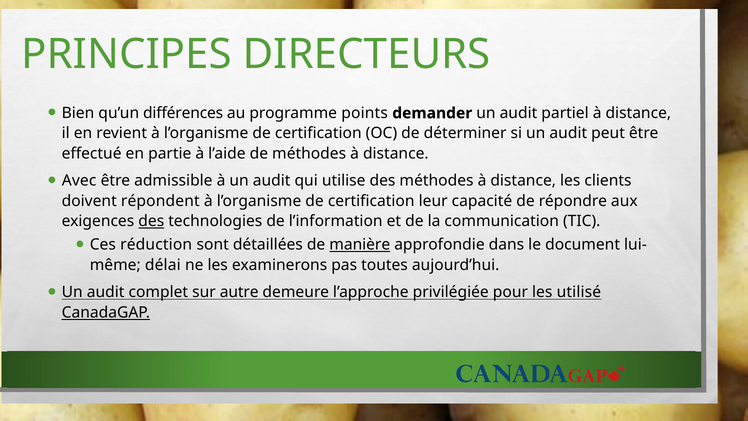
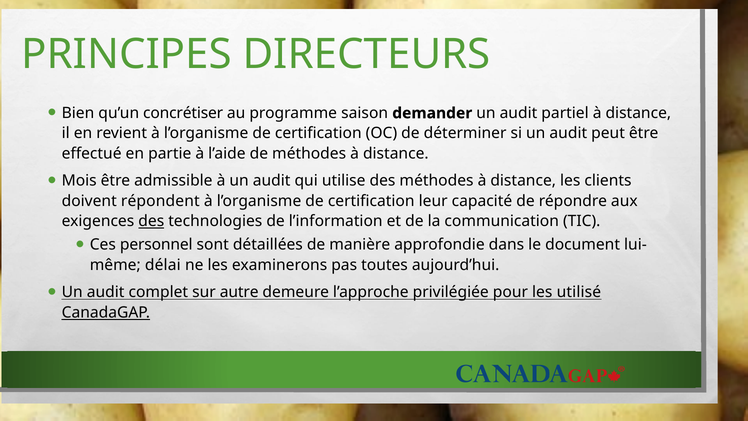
différences: différences -> concrétiser (183, 113)
points: points -> saison (365, 113)
Avec: Avec -> Mois (79, 181)
réduction: réduction -> personnel (156, 245)
manière underline: present -> none (360, 245)
